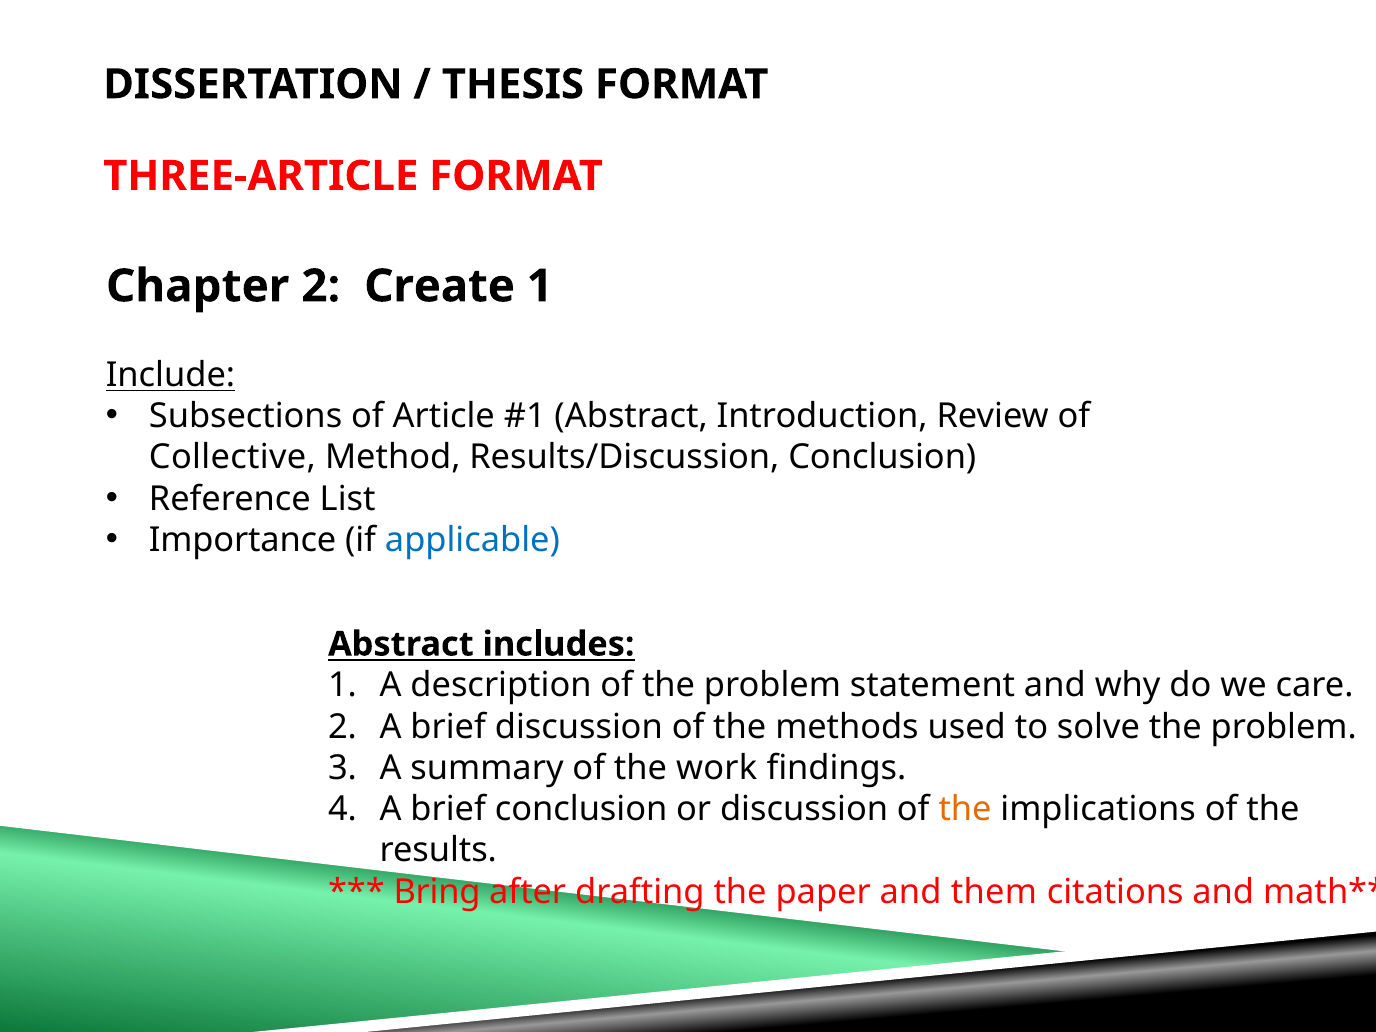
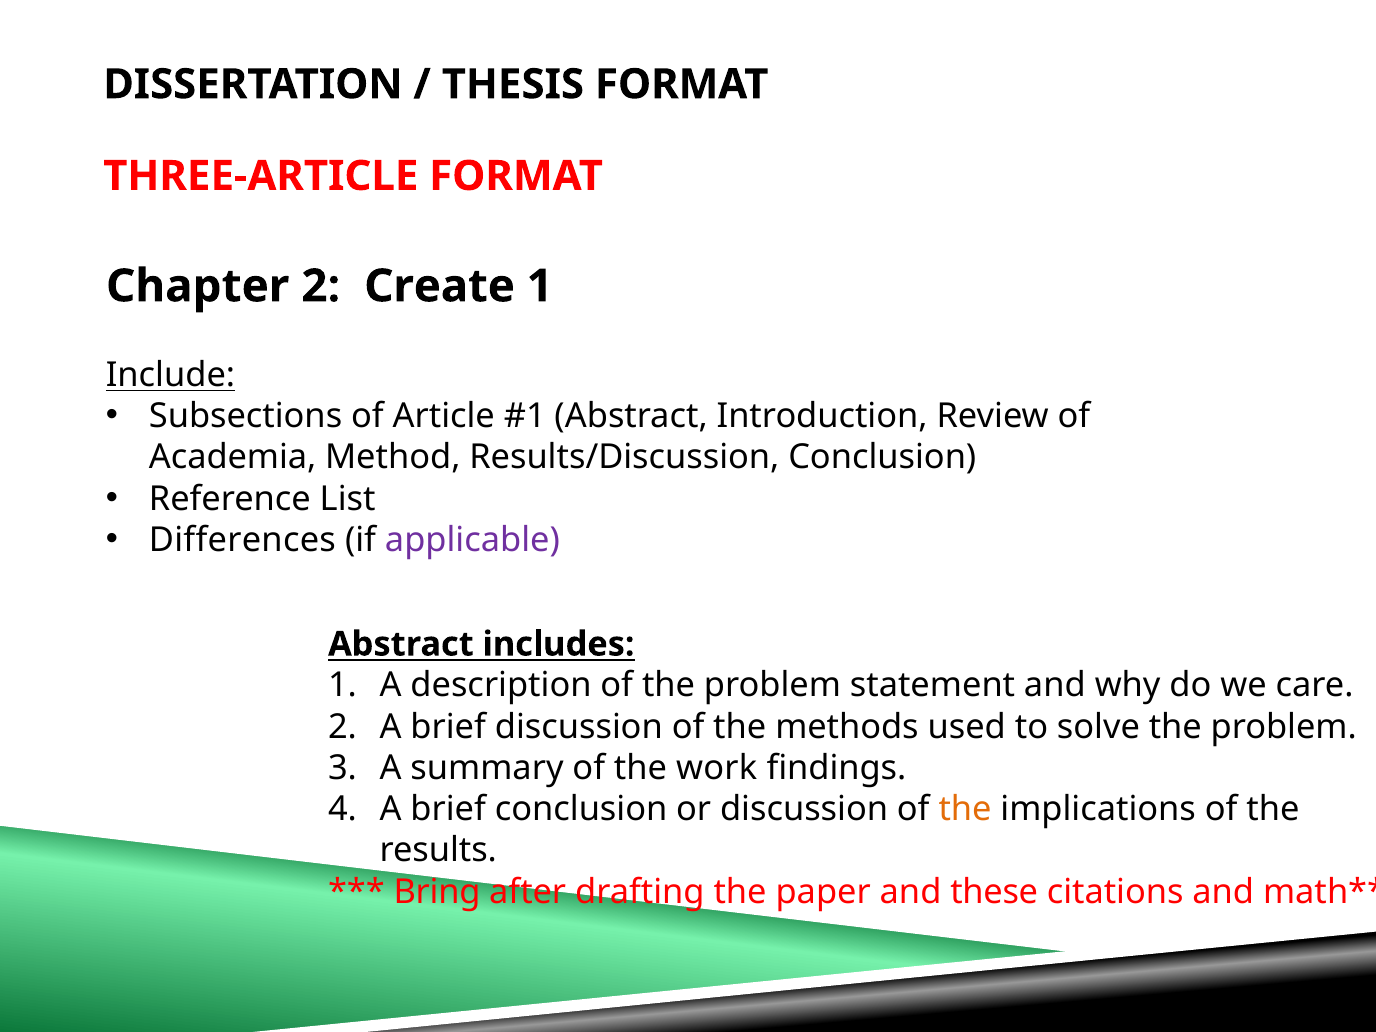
Collective: Collective -> Academia (233, 457)
Importance: Importance -> Differences (242, 540)
applicable colour: blue -> purple (472, 540)
them: them -> these (994, 892)
